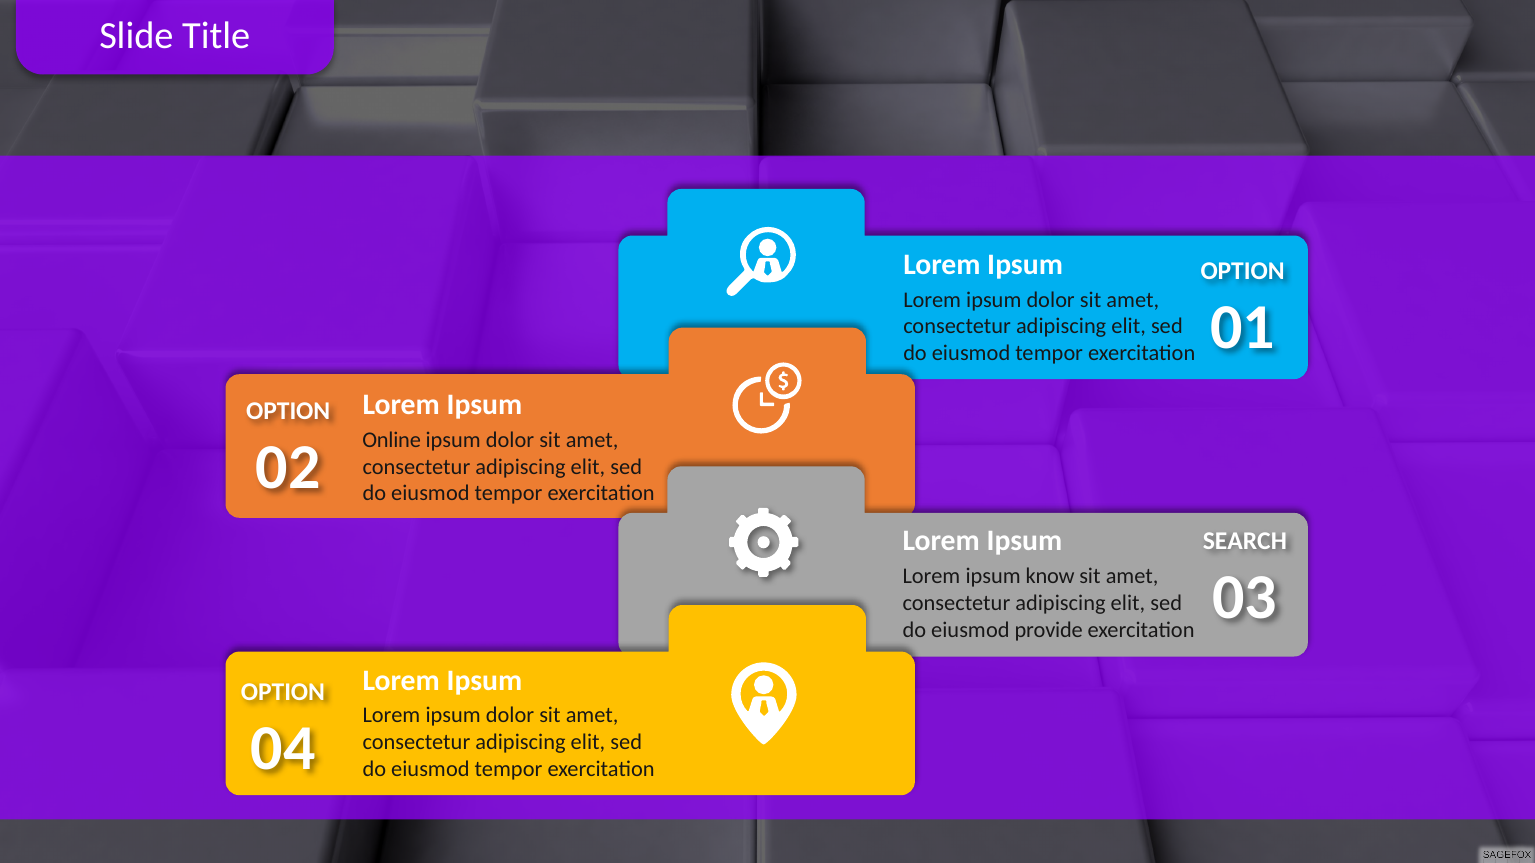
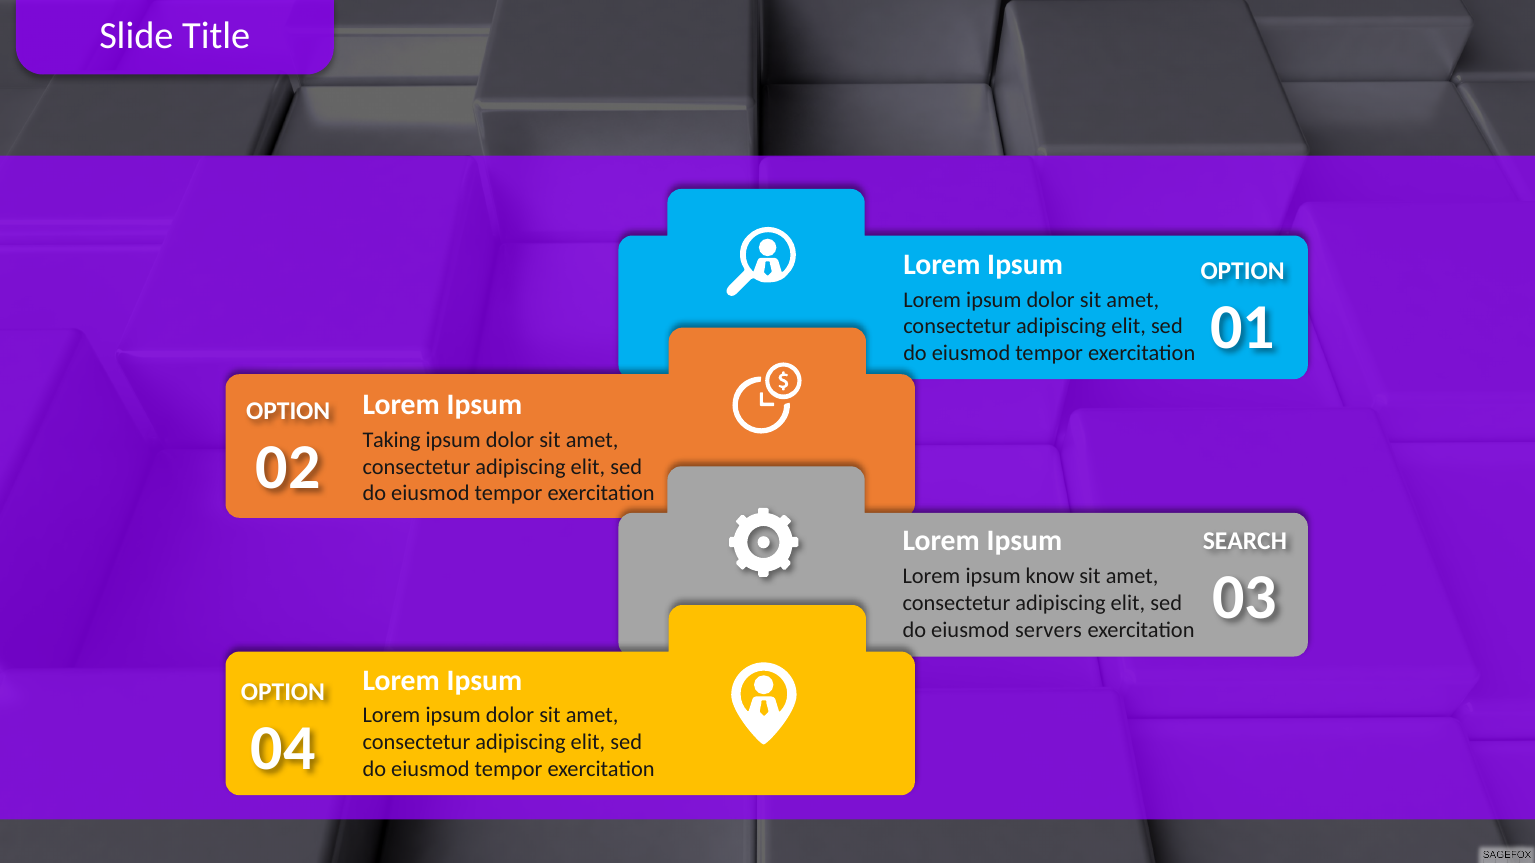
Online: Online -> Taking (392, 440)
provide: provide -> servers (1048, 630)
